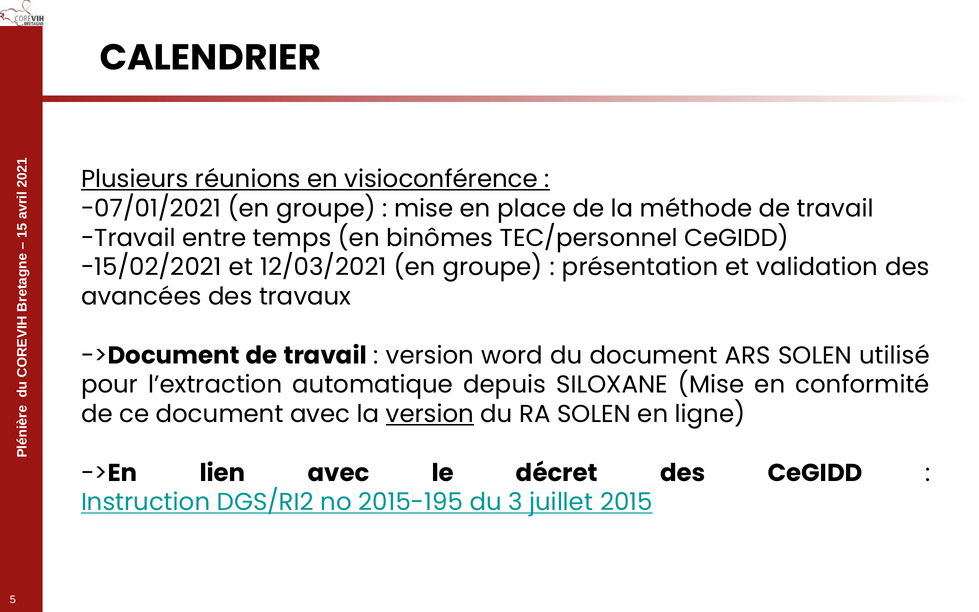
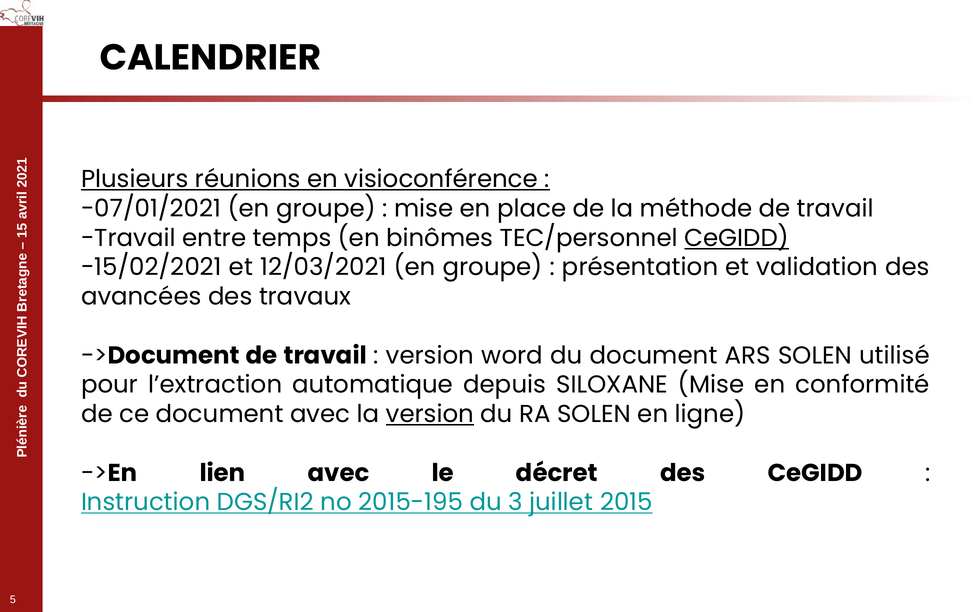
CeGIDD underline: none -> present (737, 238)
